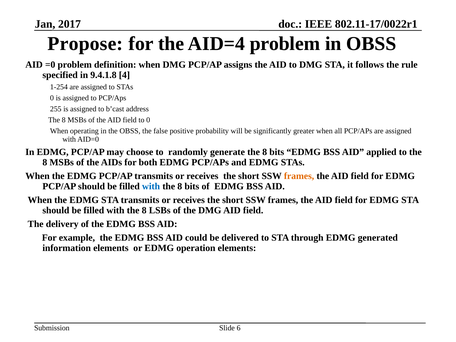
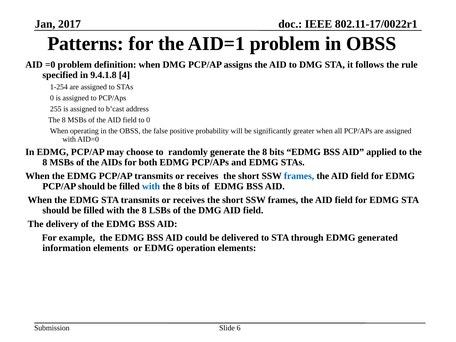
Propose: Propose -> Patterns (86, 44)
AID=4: AID=4 -> AID=1 (216, 44)
frames colour: orange -> blue (299, 176)
